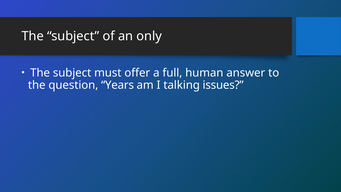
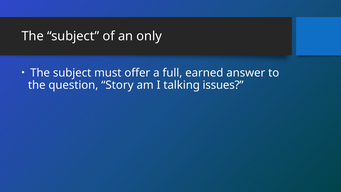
human: human -> earned (204, 73)
Years: Years -> Story (117, 85)
